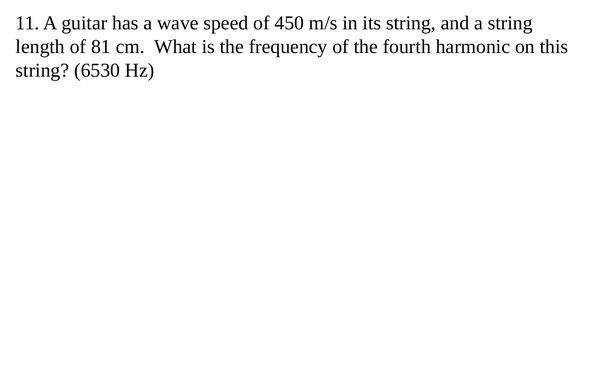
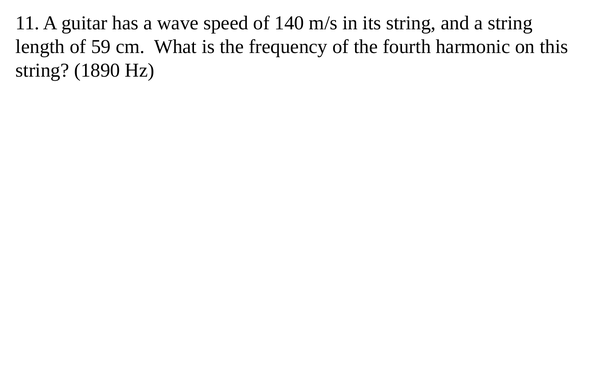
450: 450 -> 140 (289, 23)
81: 81 -> 59 (101, 47)
6530: 6530 -> 1890 (97, 70)
